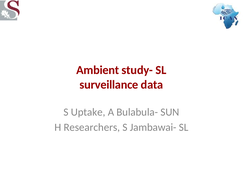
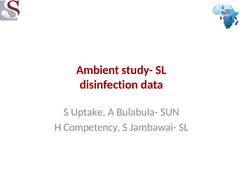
surveillance: surveillance -> disinfection (109, 84)
Researchers: Researchers -> Competency (92, 127)
